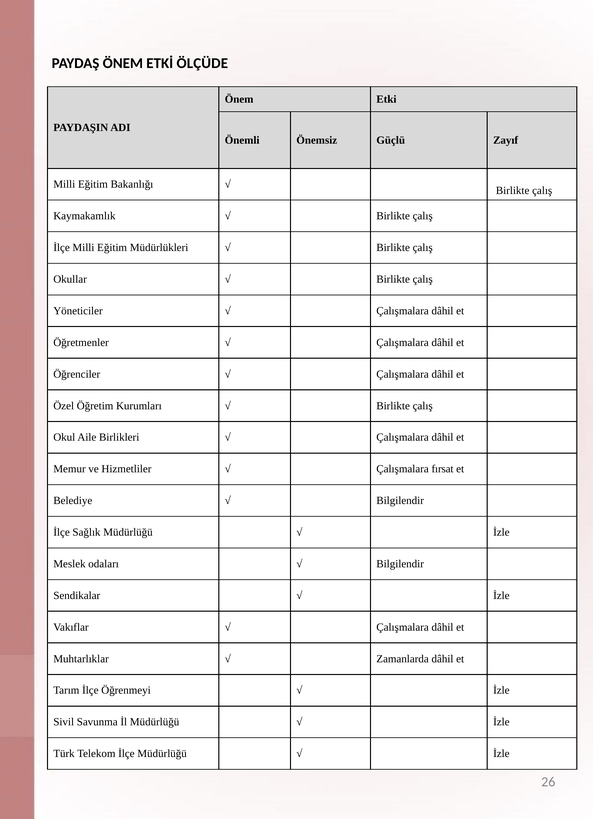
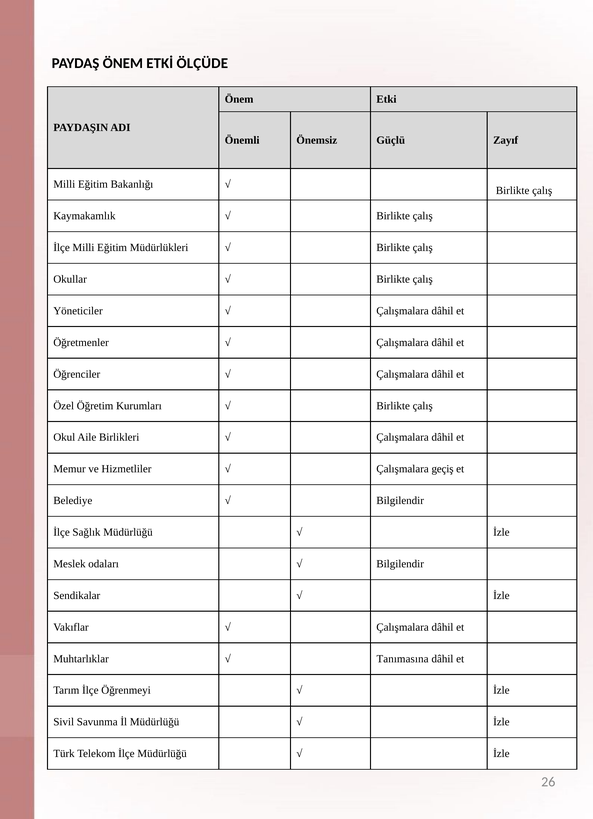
fırsat: fırsat -> geçiş (443, 469)
Zamanlarda: Zamanlarda -> Tanımasına (403, 659)
